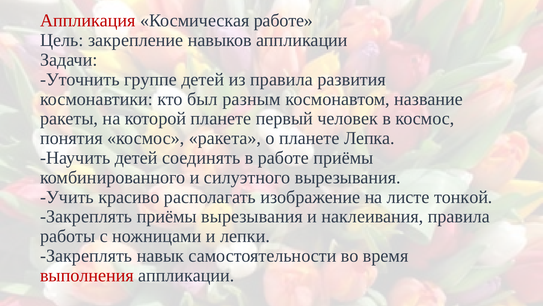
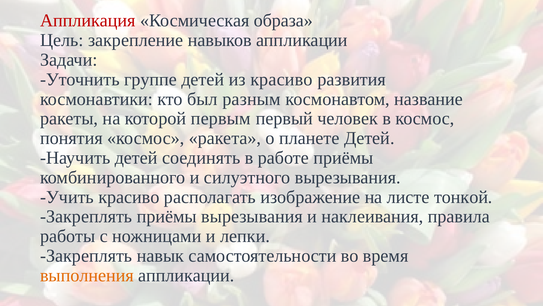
Космическая работе: работе -> образа (283, 21)
из правила: правила -> красиво (281, 79)
которой планете: планете -> первым (221, 118)
планете Лепка: Лепка -> Детей (369, 138)
выполнения colour: red -> orange (87, 275)
